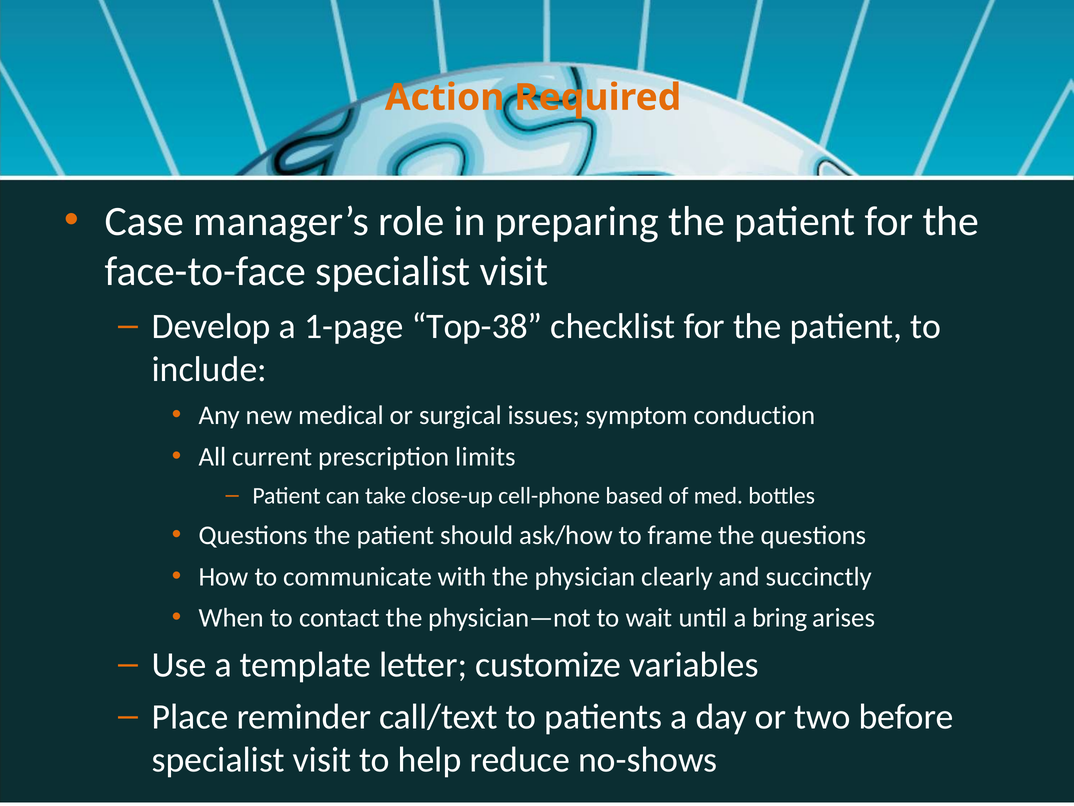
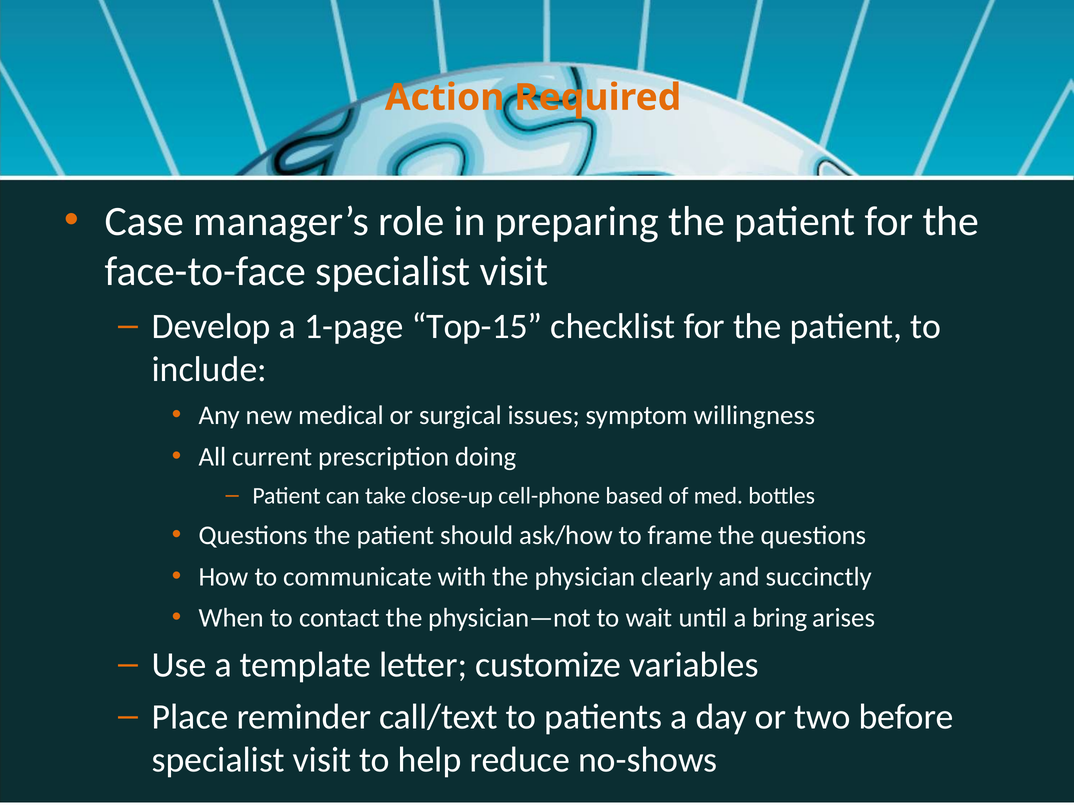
Top-38: Top-38 -> Top-15 (477, 326)
conduction: conduction -> willingness (755, 415)
limits: limits -> doing (486, 456)
